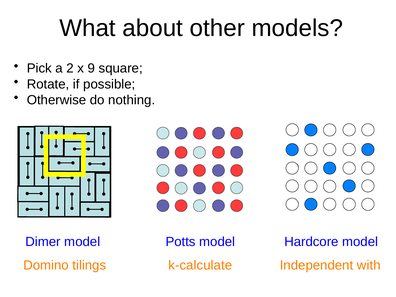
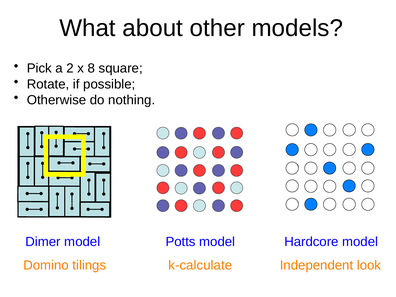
9: 9 -> 8 (91, 68)
with: with -> look (369, 265)
